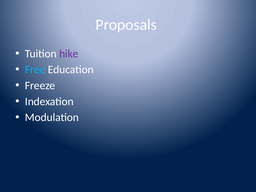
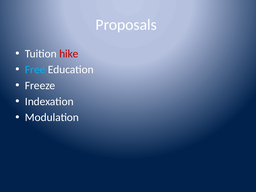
hike colour: purple -> red (69, 54)
